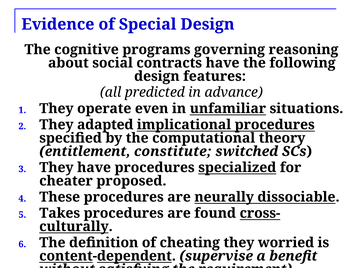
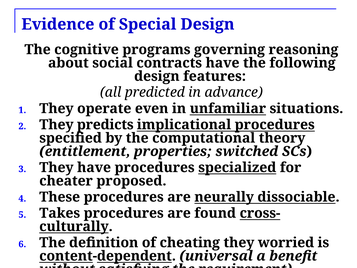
adapted: adapted -> predicts (105, 125)
constitute: constitute -> properties (173, 151)
supervise: supervise -> universal (216, 256)
